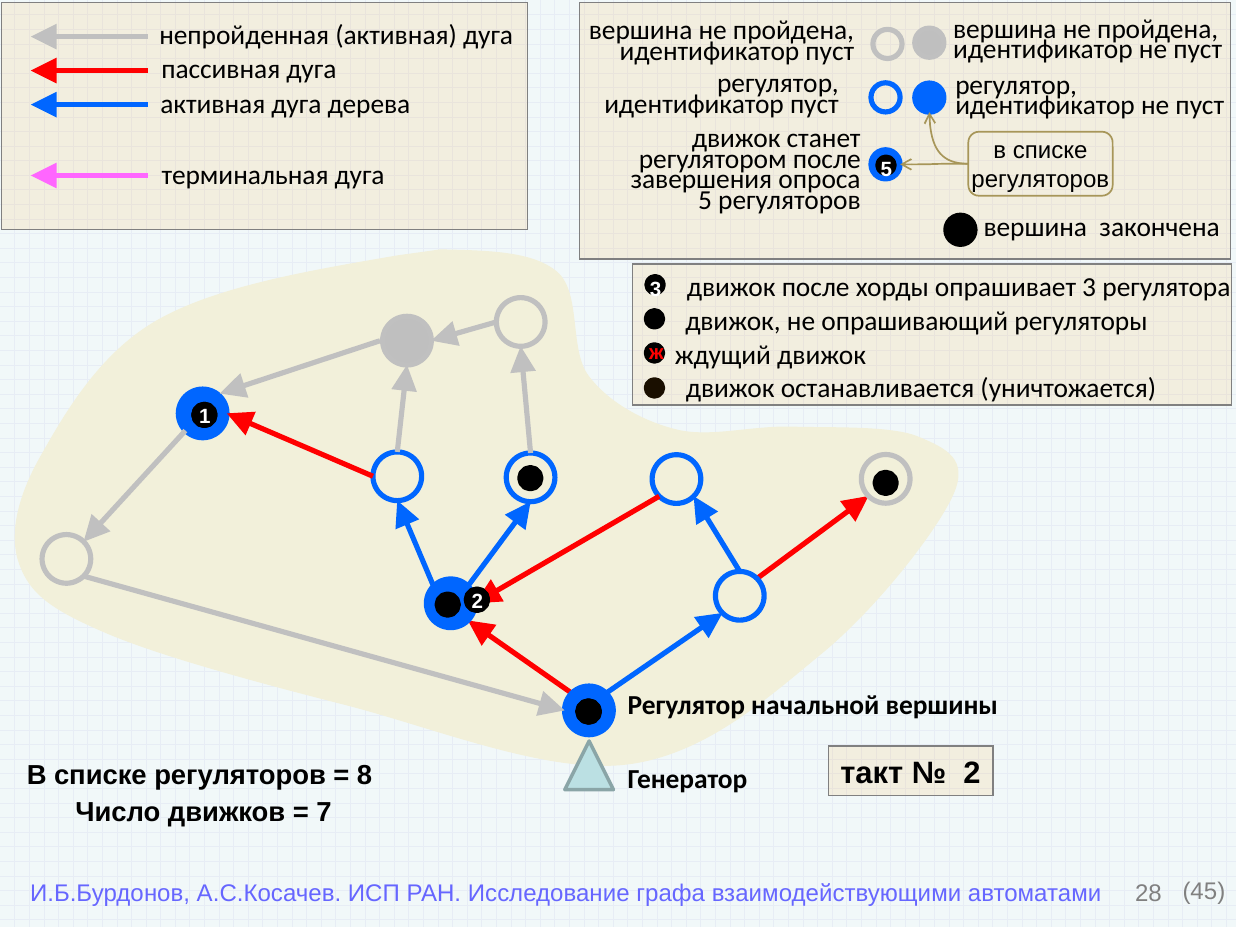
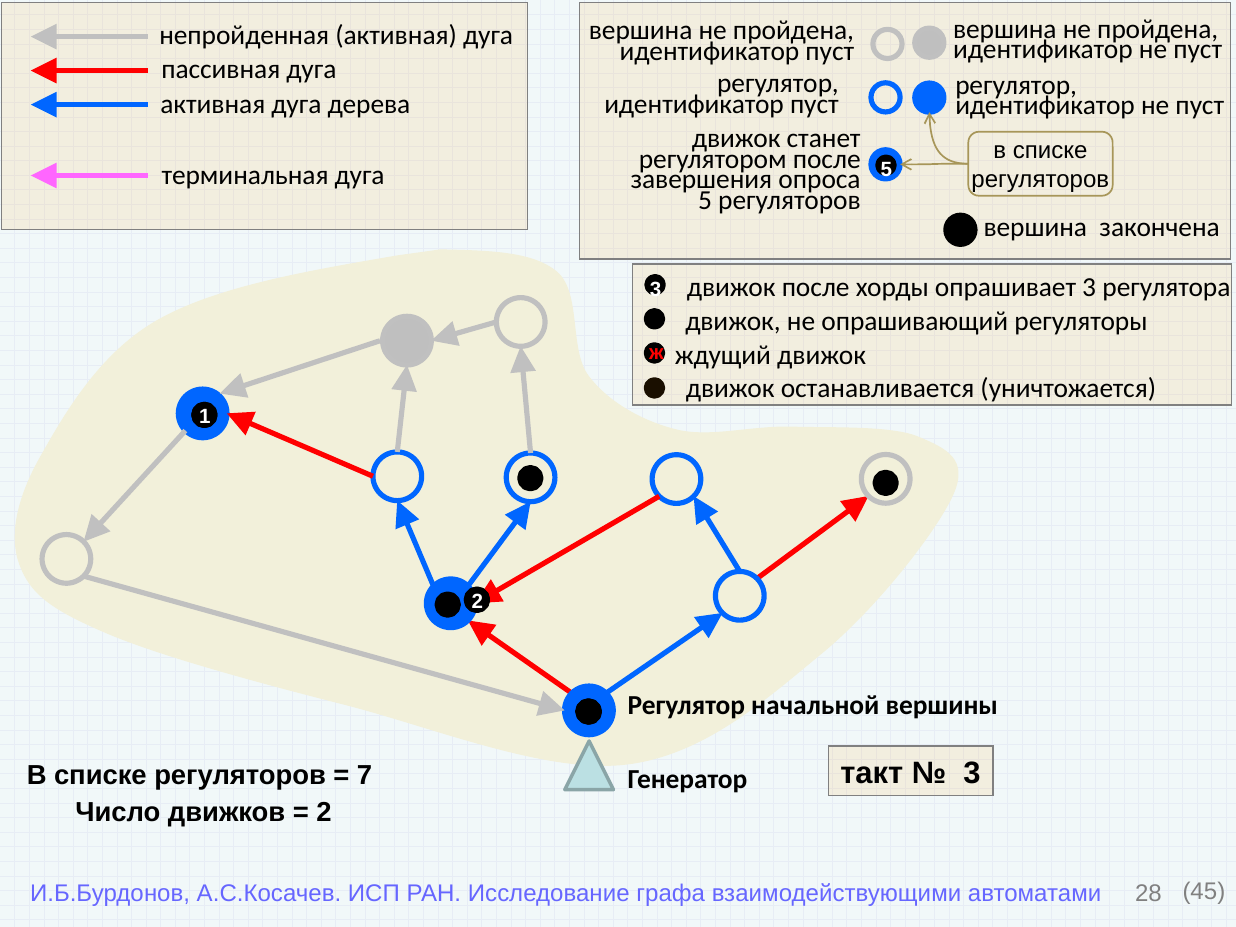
2: 2 -> 3 (972, 773)
8: 8 -> 7 (365, 775)
7: 7 -> 2 (324, 812)
